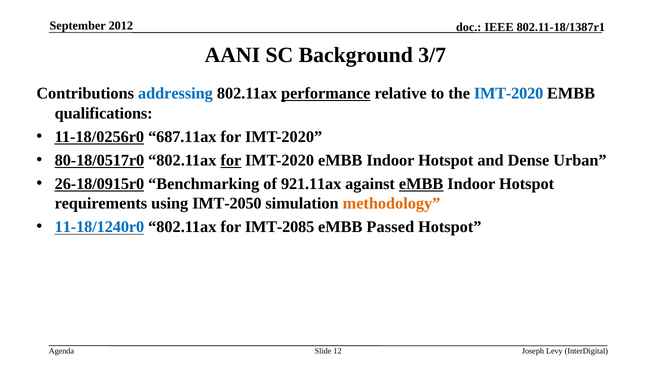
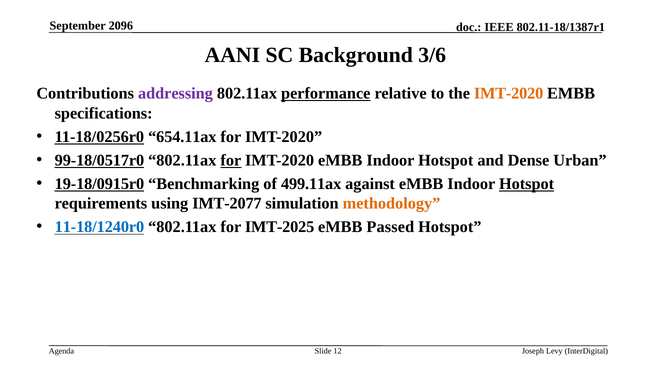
2012: 2012 -> 2096 (121, 26)
3/7: 3/7 -> 3/6 (432, 55)
addressing colour: blue -> purple (175, 94)
IMT-2020 colour: blue -> orange (509, 94)
qualifications: qualifications -> specifications (104, 113)
687.11ax: 687.11ax -> 654.11ax (182, 137)
80-18/0517r0: 80-18/0517r0 -> 99-18/0517r0 (99, 160)
26-18/0915r0: 26-18/0915r0 -> 19-18/0915r0 (99, 184)
921.11ax: 921.11ax -> 499.11ax (311, 184)
eMBB underline: present -> none (421, 184)
Hotspot underline: none -> present (527, 184)
IMT-2050: IMT-2050 -> IMT-2077 (227, 204)
IMT-2085: IMT-2085 -> IMT-2025 (280, 227)
